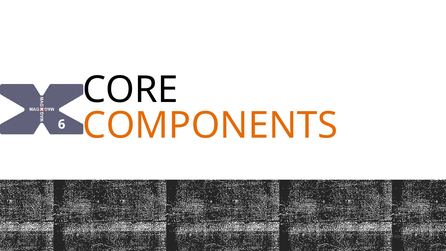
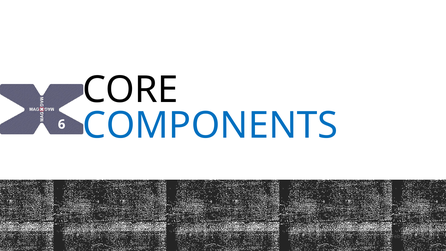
COMPONENTS colour: orange -> blue (210, 125)
